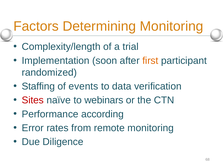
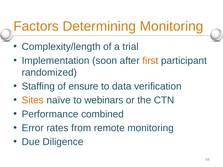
events: events -> ensure (83, 86)
Sites colour: red -> orange (33, 100)
according: according -> combined (102, 114)
